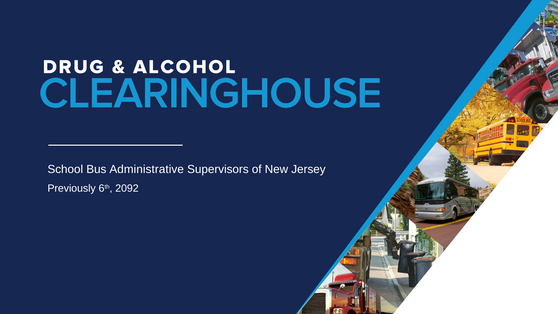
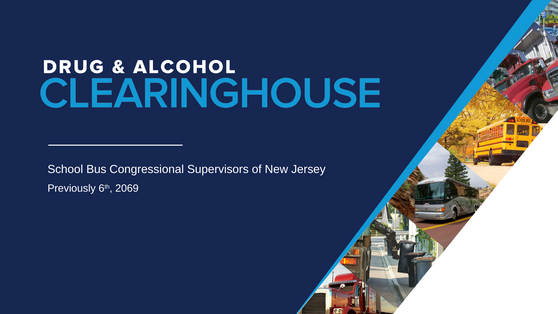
Administrative: Administrative -> Congressional (147, 169)
2092: 2092 -> 2069 (127, 188)
